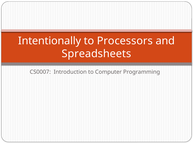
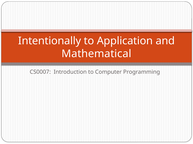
Processors: Processors -> Application (125, 41)
Spreadsheets: Spreadsheets -> Mathematical (96, 54)
